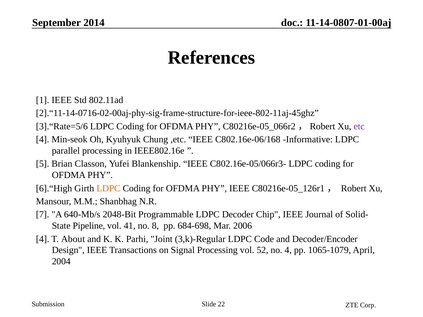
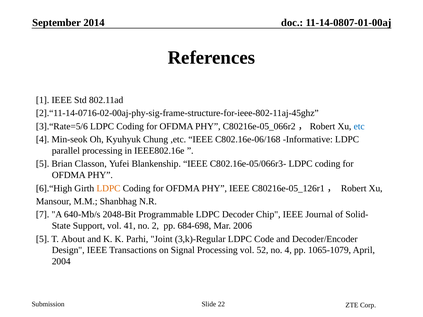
etc colour: purple -> blue (359, 126)
Pipeline: Pipeline -> Support (89, 226)
8: 8 -> 2 (155, 226)
4: 4 -> 5 (43, 239)
